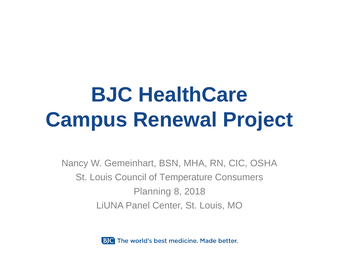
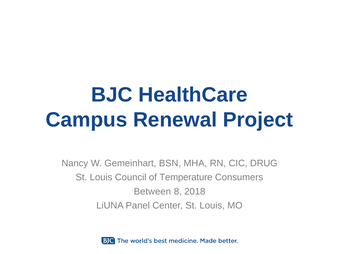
OSHA: OSHA -> DRUG (264, 163)
Planning: Planning -> Between (152, 192)
